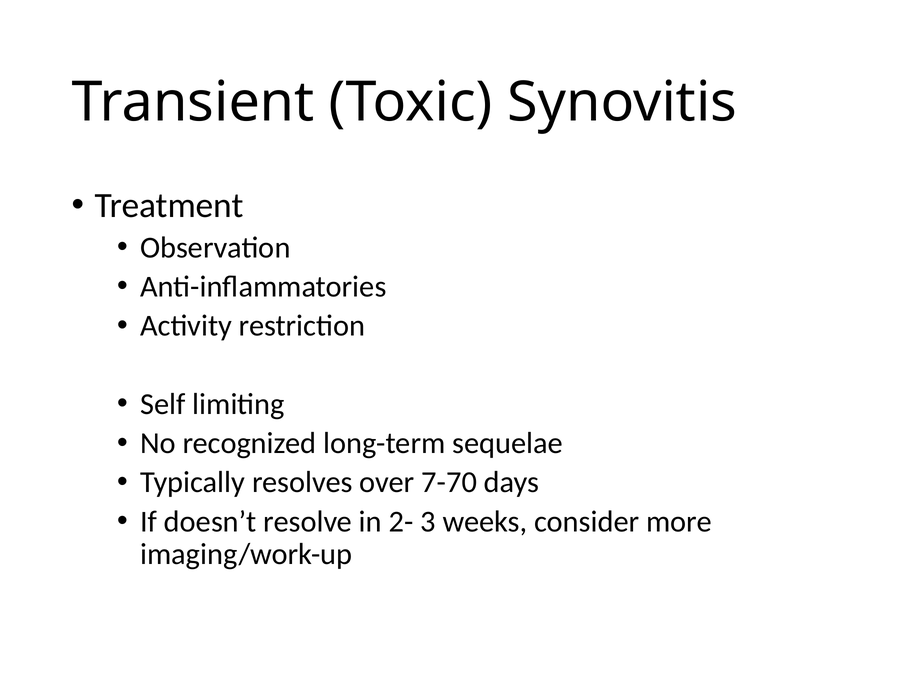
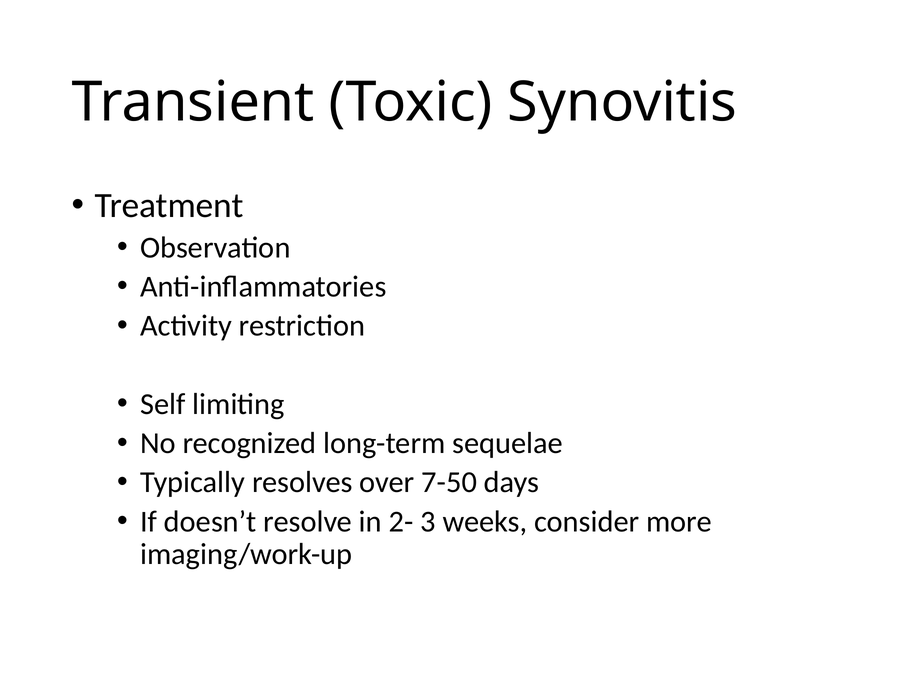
7-70: 7-70 -> 7-50 (449, 482)
